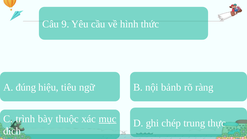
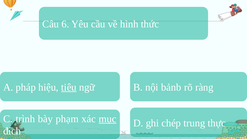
9: 9 -> 6 (65, 24)
đúng: đúng -> pháp (26, 87)
tiêu underline: none -> present (69, 87)
thuộc: thuộc -> phạm (67, 119)
